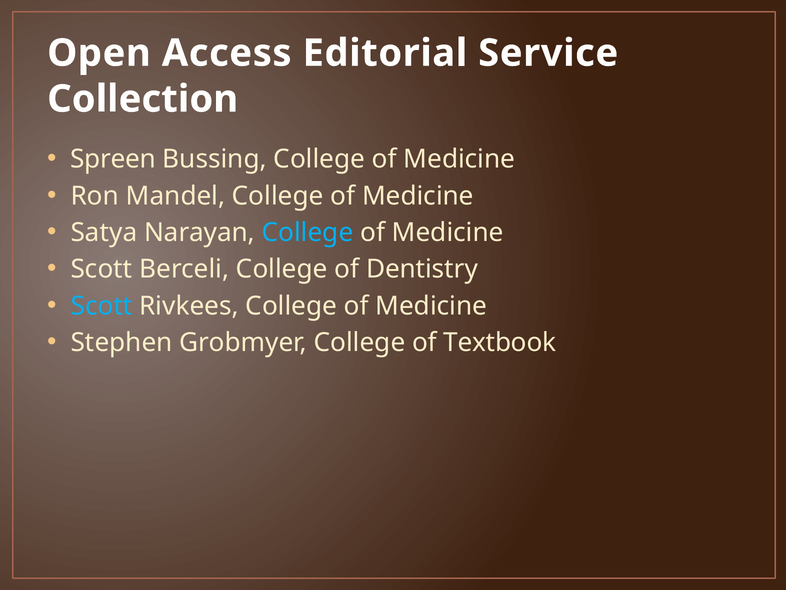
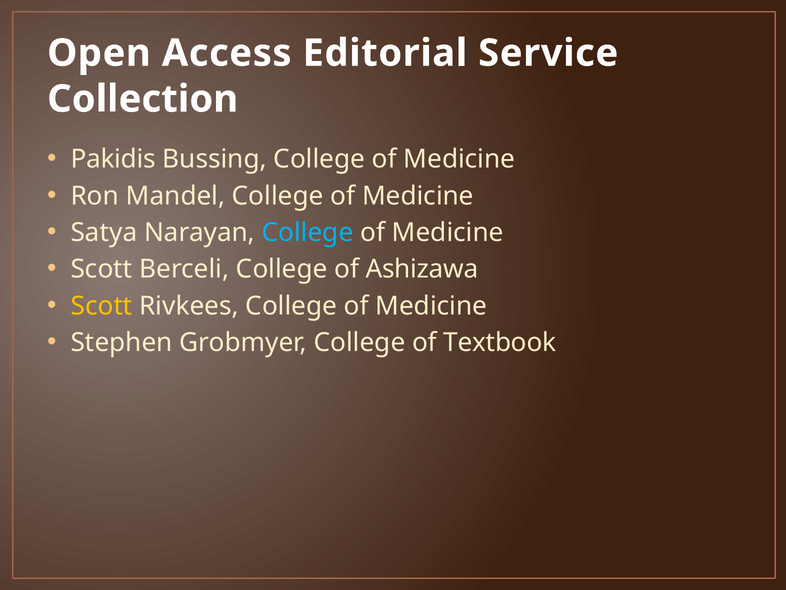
Spreen: Spreen -> Pakidis (113, 159)
Dentistry: Dentistry -> Ashizawa (422, 269)
Scott colour: light blue -> yellow (102, 306)
